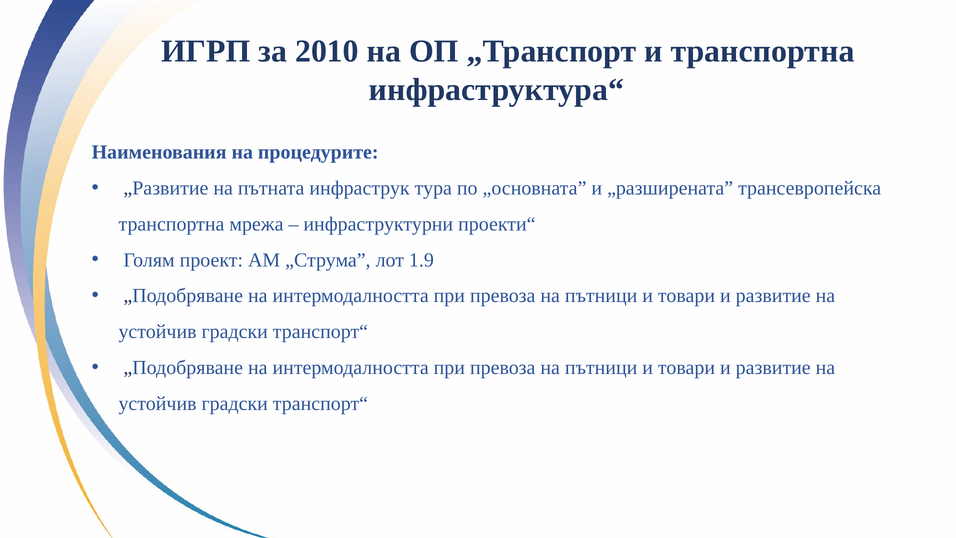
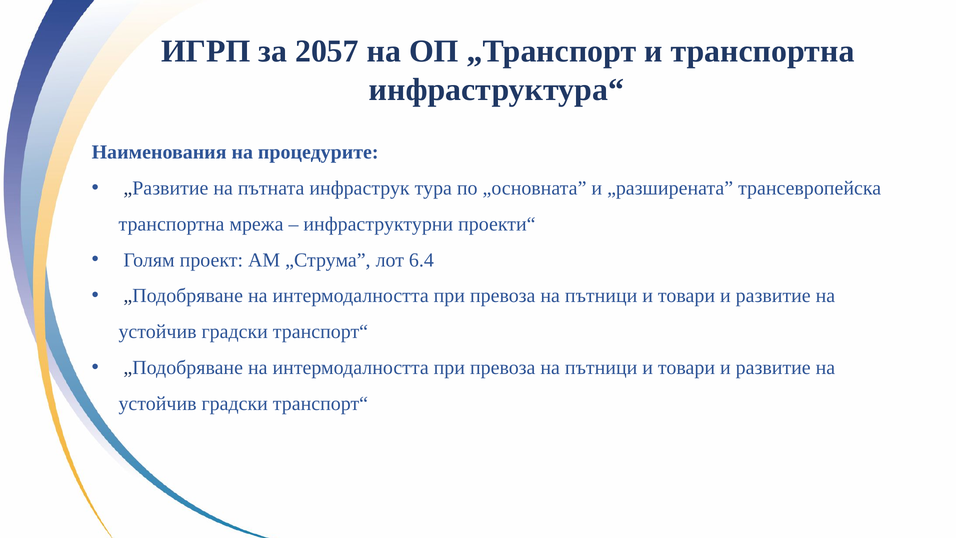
2010: 2010 -> 2057 (327, 51)
1.9: 1.9 -> 6.4 (421, 260)
